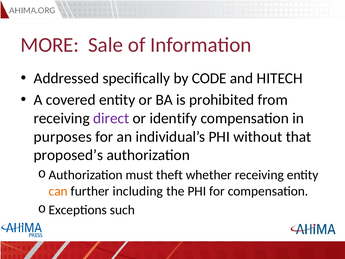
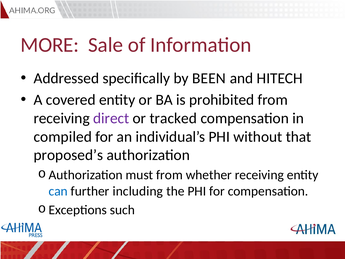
CODE: CODE -> BEEN (209, 78)
identify: identify -> tracked (173, 118)
purposes: purposes -> compiled (63, 137)
must theft: theft -> from (169, 175)
can colour: orange -> blue (58, 191)
